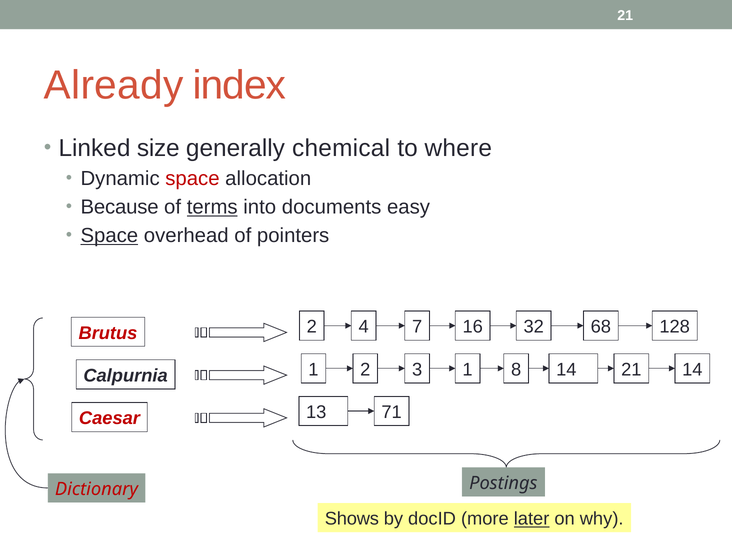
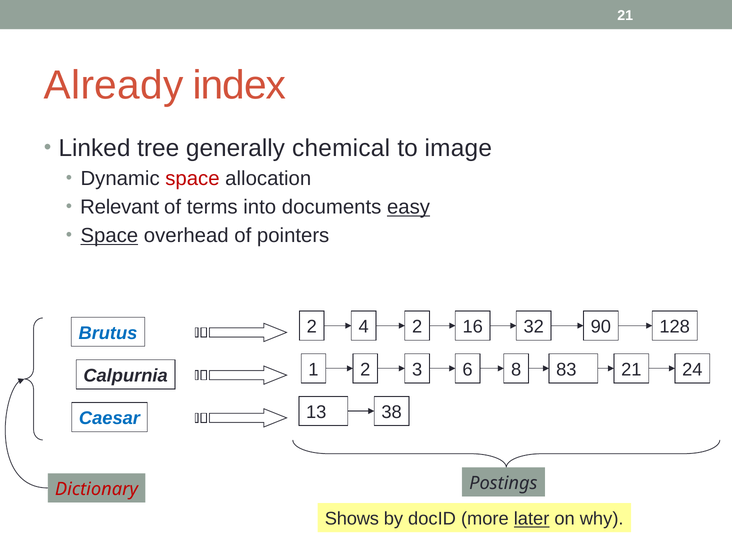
size: size -> tree (158, 148)
where: where -> image (458, 148)
Because: Because -> Relevant (120, 207)
terms underline: present -> none (212, 207)
easy underline: none -> present (409, 207)
4 7: 7 -> 2 (417, 327)
68: 68 -> 90 (601, 327)
Brutus colour: red -> blue (108, 333)
3 1: 1 -> 6 (468, 370)
8 14: 14 -> 83 (566, 370)
21 14: 14 -> 24 (692, 370)
71: 71 -> 38 (392, 412)
Caesar colour: red -> blue (109, 418)
